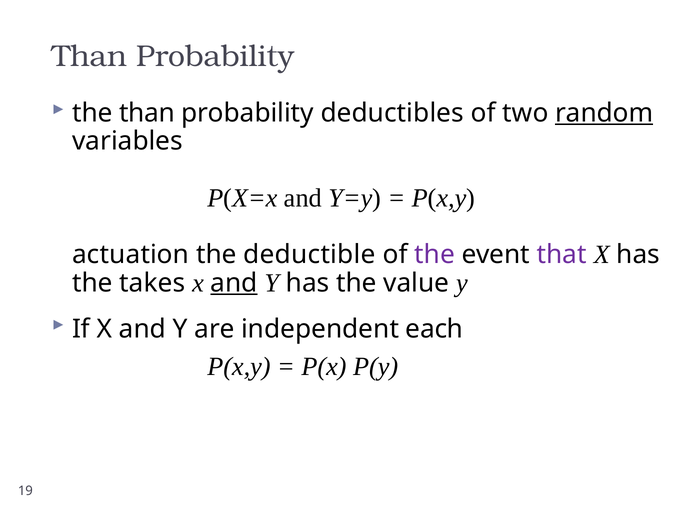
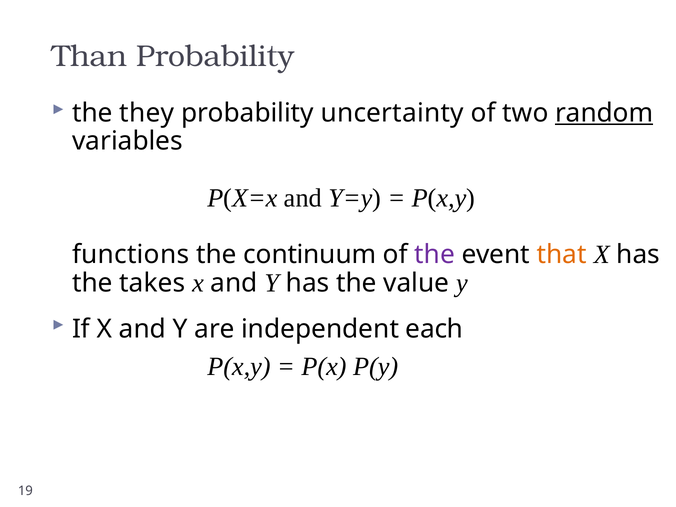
the than: than -> they (147, 113)
deductibles: deductibles -> uncertainty (392, 113)
actuation: actuation -> functions (131, 255)
deductible: deductible -> continuum (310, 255)
that colour: purple -> orange (562, 255)
and underline: present -> none (234, 283)
